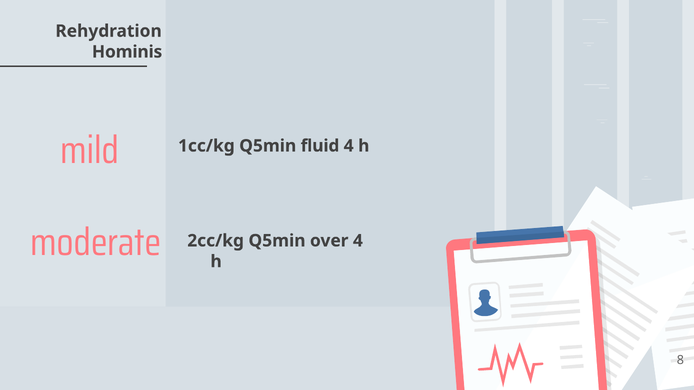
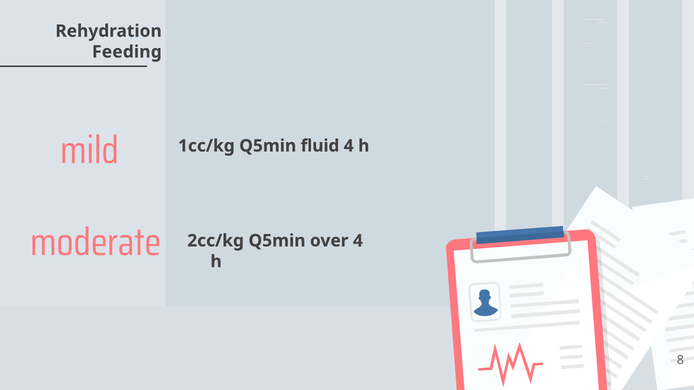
Hominis: Hominis -> Feeding (127, 52)
